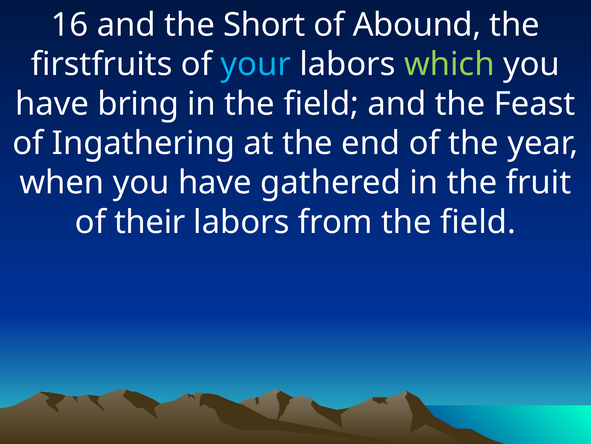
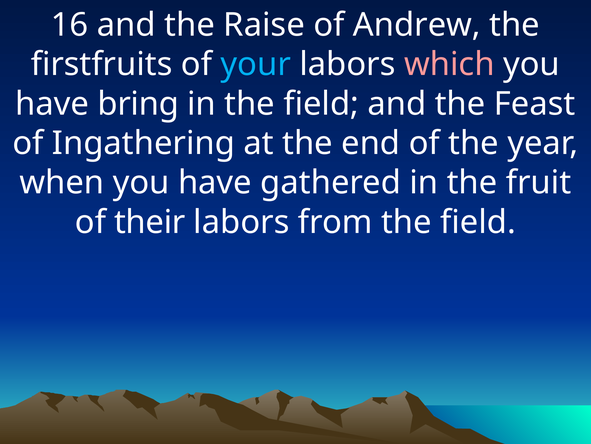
Short: Short -> Raise (264, 25)
Abound: Abound -> Andrew (417, 25)
which colour: light green -> pink (449, 64)
